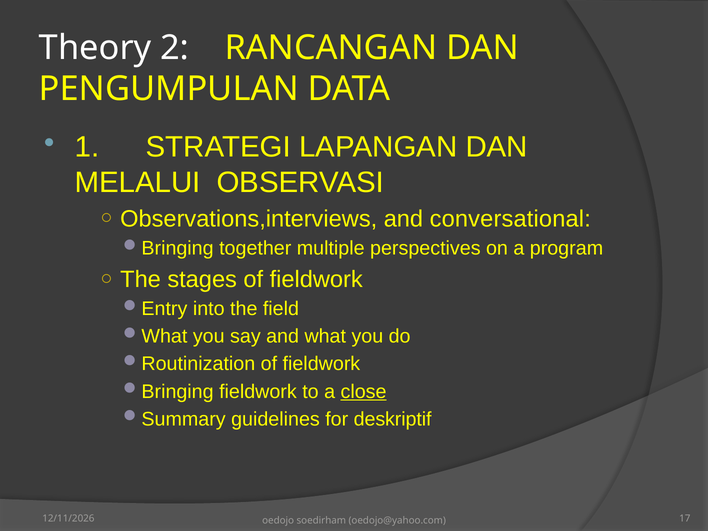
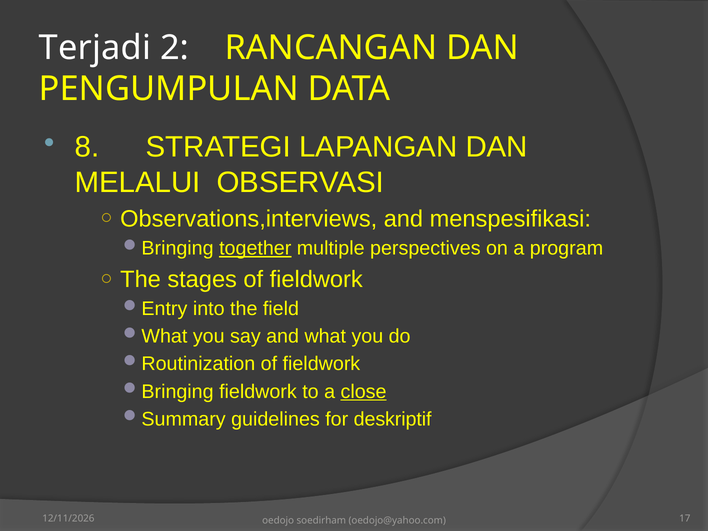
Theory: Theory -> Terjadi (95, 48)
1: 1 -> 8 (87, 147)
conversational: conversational -> menspesifikasi (510, 219)
together underline: none -> present (255, 248)
